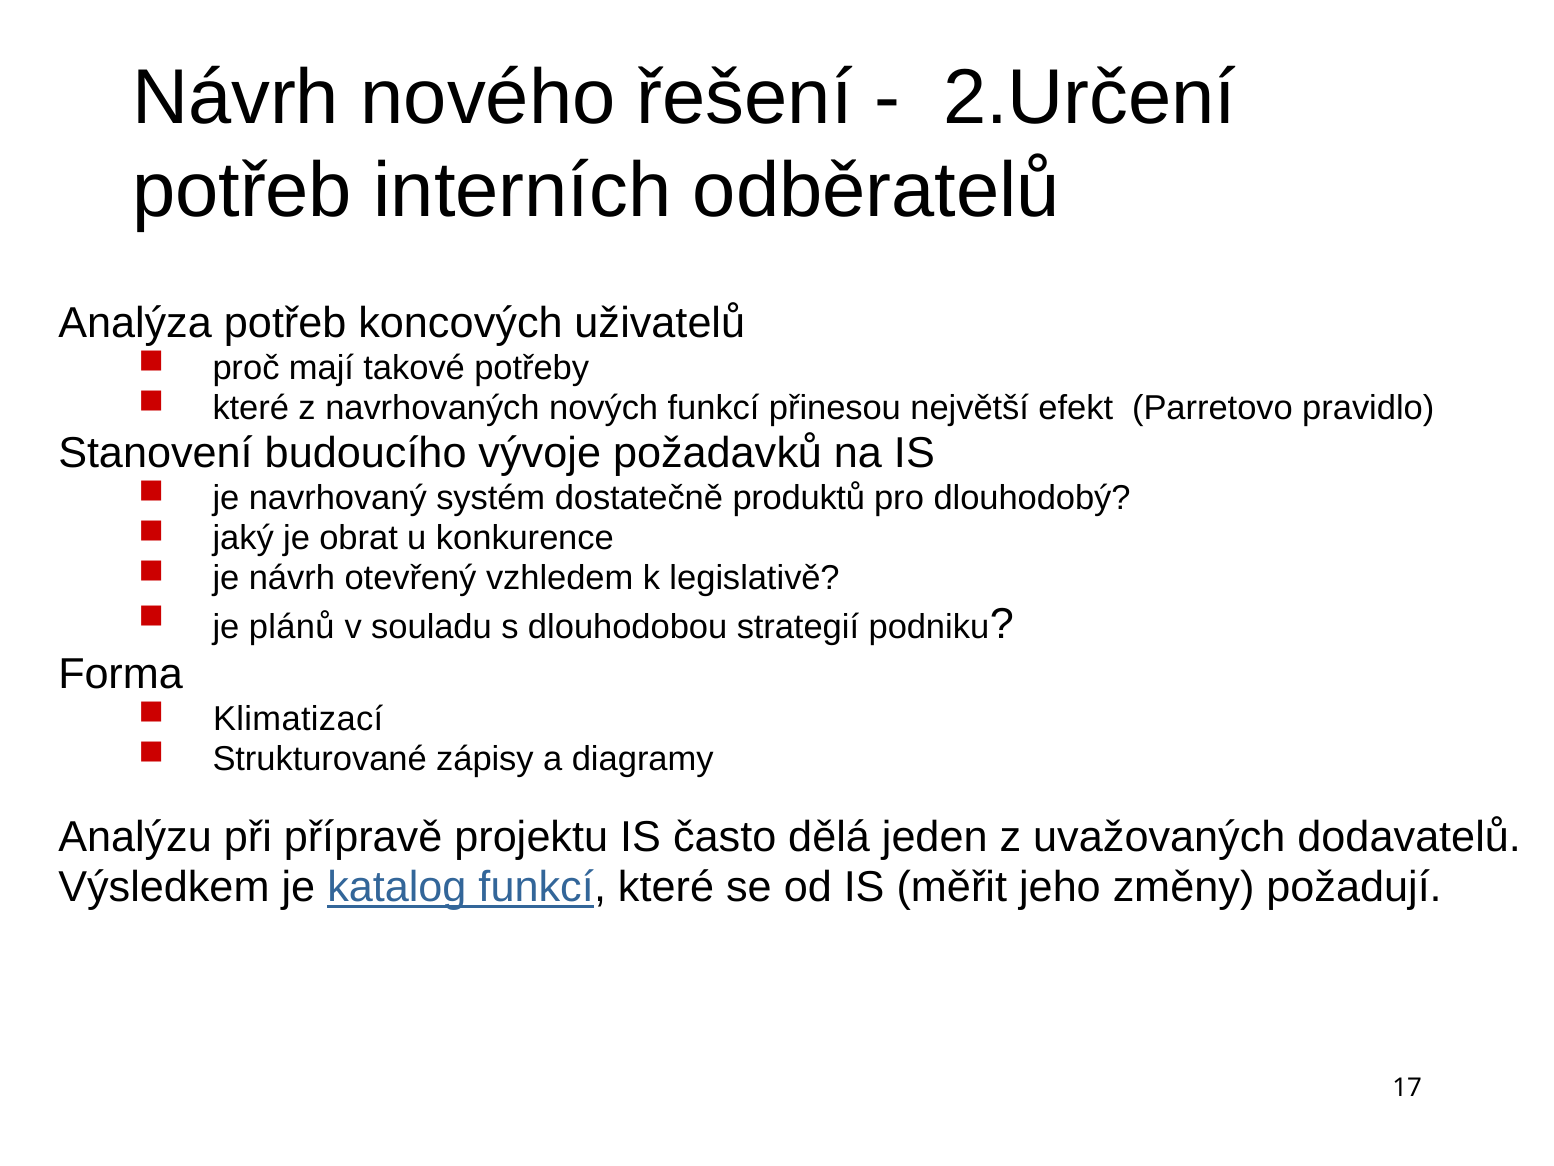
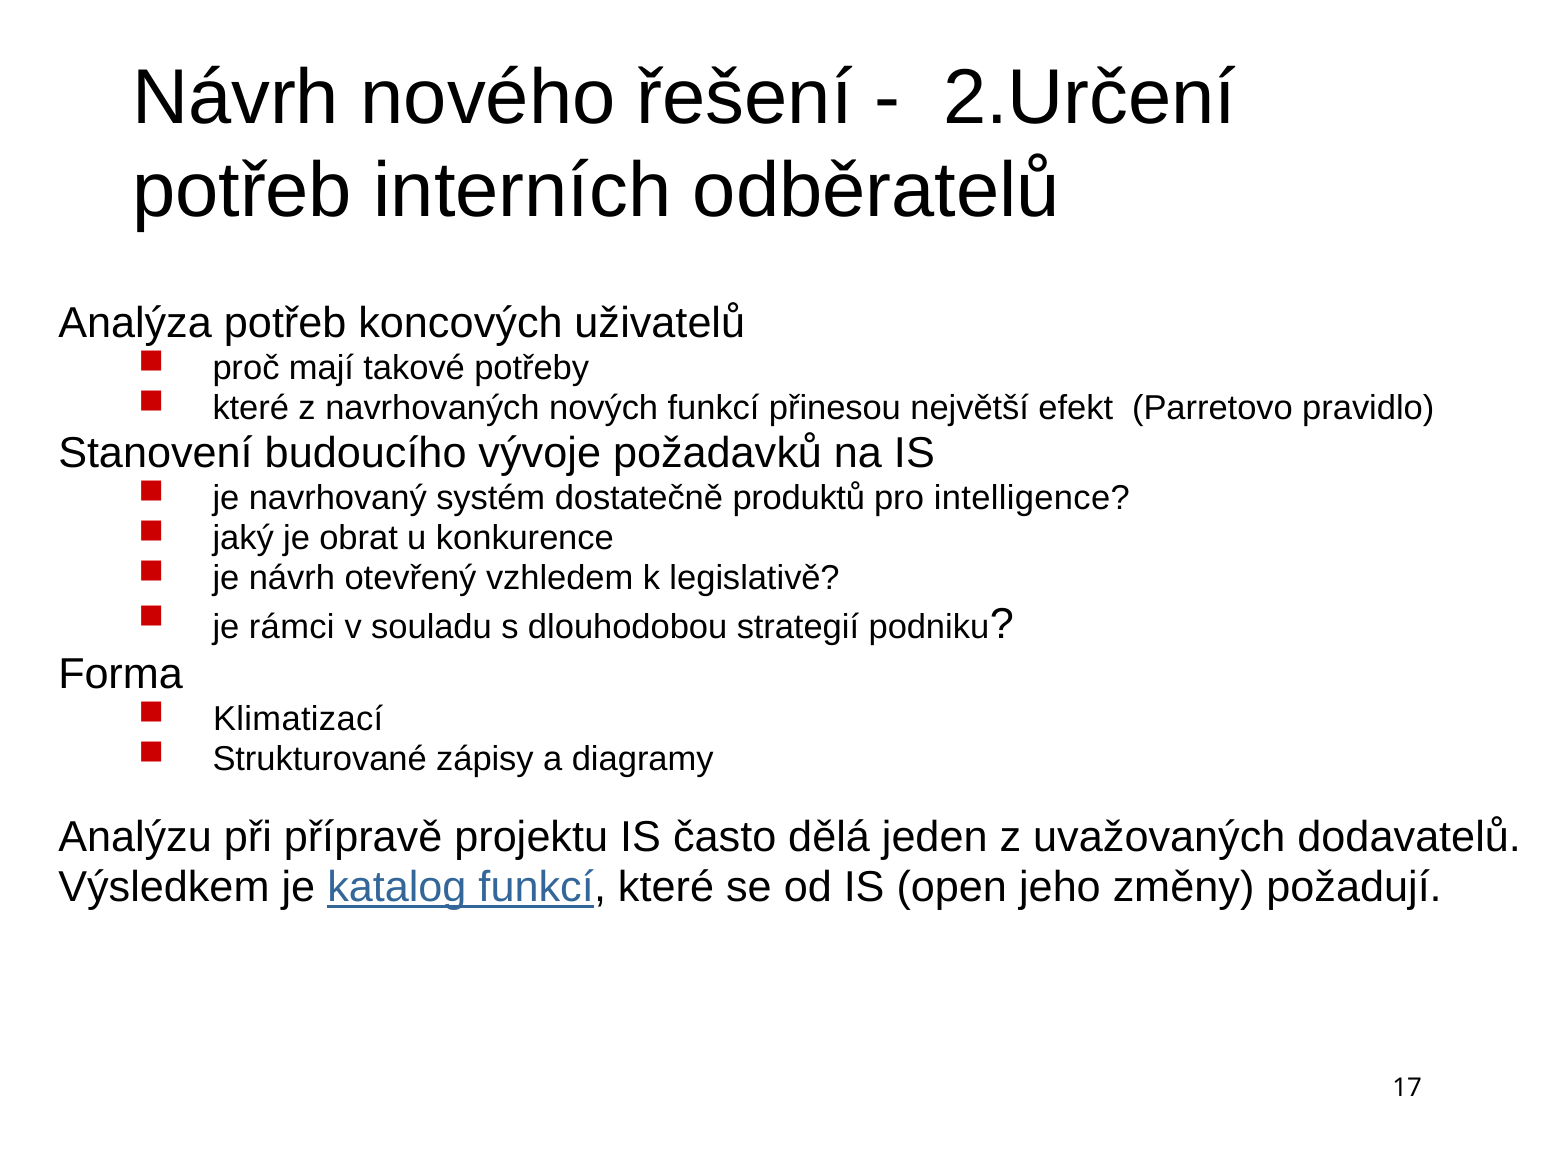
dlouhodobý: dlouhodobý -> intelligence (1032, 498)
plánů: plánů -> rámci (292, 626)
měřit: měřit -> open (952, 887)
